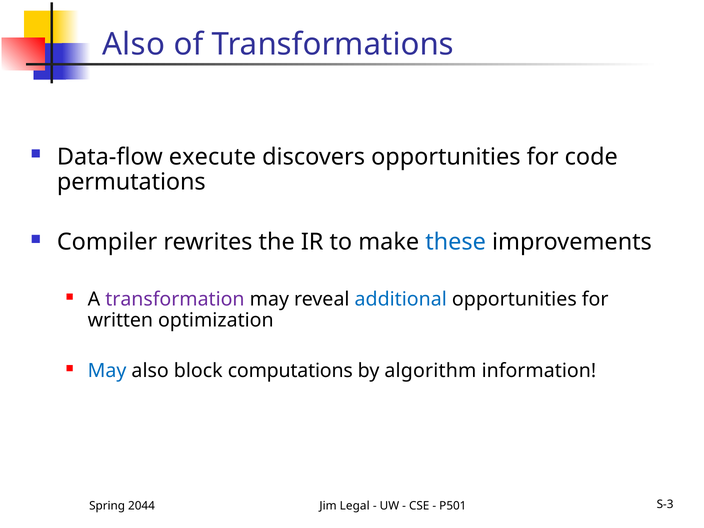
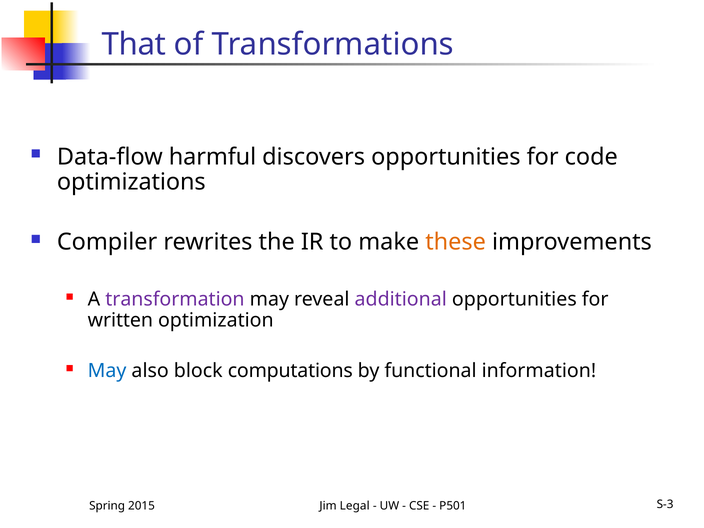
Also: Also -> That (134, 44)
execute: execute -> harmful (212, 157)
permutations: permutations -> optimizations (131, 182)
these colour: blue -> orange (456, 242)
additional colour: blue -> purple (401, 299)
algorithm: algorithm -> functional (431, 371)
2044: 2044 -> 2015 (141, 506)
